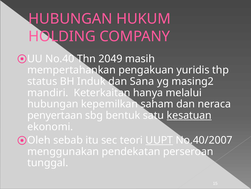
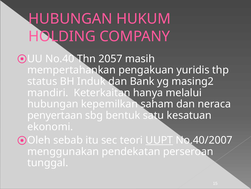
2049: 2049 -> 2057 (110, 59)
Sana: Sana -> Bank (142, 81)
kesatuan underline: present -> none (189, 115)
